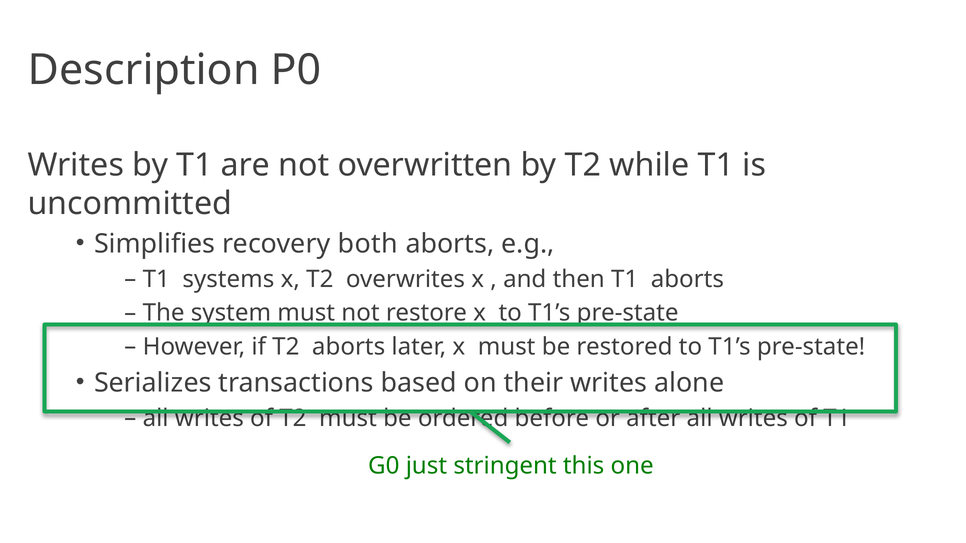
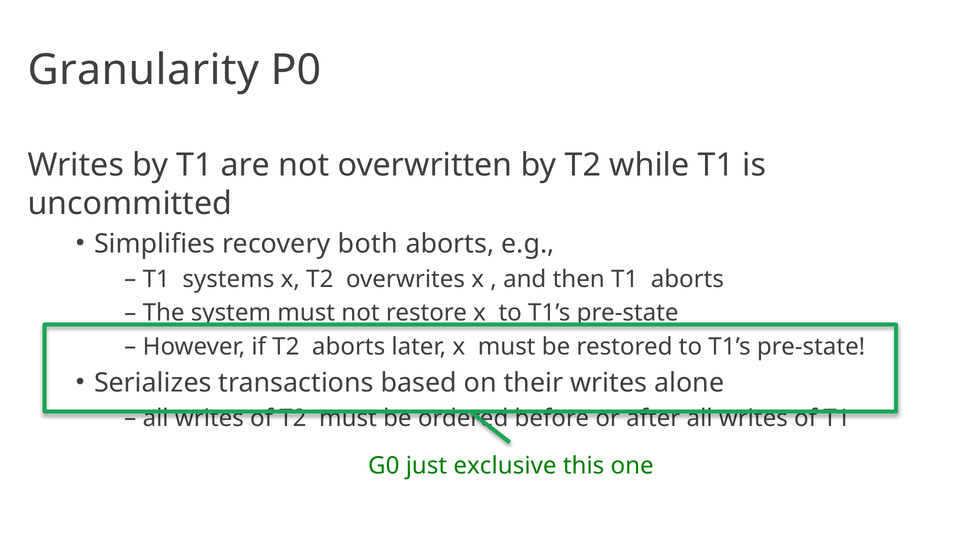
Description: Description -> Granularity (143, 70)
stringent: stringent -> exclusive (505, 466)
